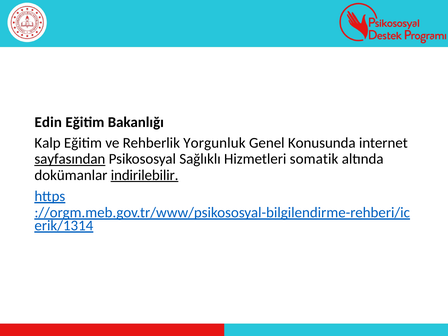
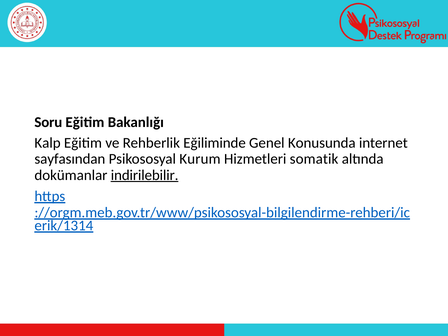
Edin: Edin -> Soru (48, 122)
Yorgunluk: Yorgunluk -> Eğiliminde (215, 143)
sayfasından underline: present -> none (70, 159)
Sağlıklı: Sağlıklı -> Kurum (200, 159)
